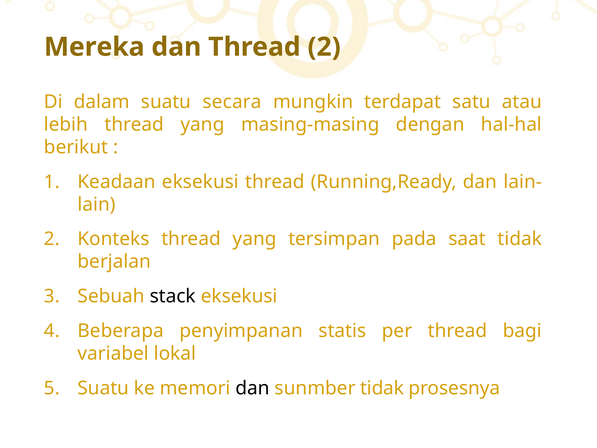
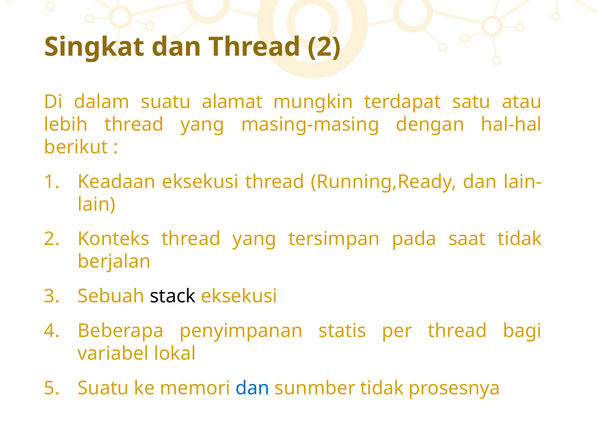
Mereka: Mereka -> Singkat (94, 47)
secara: secara -> alamat (232, 102)
dan colour: black -> blue (253, 388)
